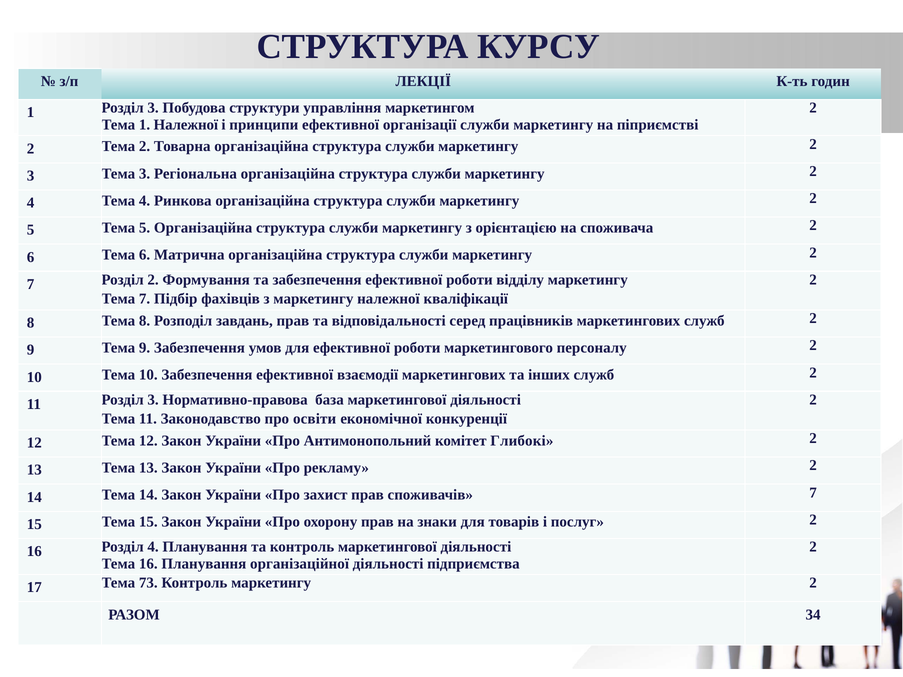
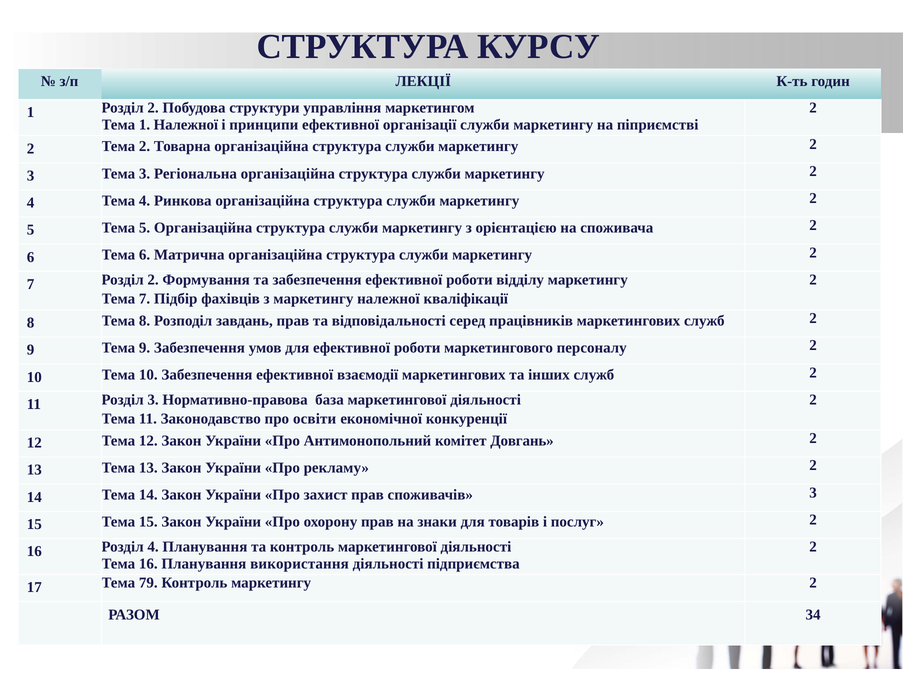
1 Розділ 3: 3 -> 2 (153, 108)
Глибокі: Глибокі -> Довгань (522, 441)
споживачів 7: 7 -> 3 (813, 493)
організаційної: організаційної -> використання (300, 564)
73: 73 -> 79 (148, 583)
